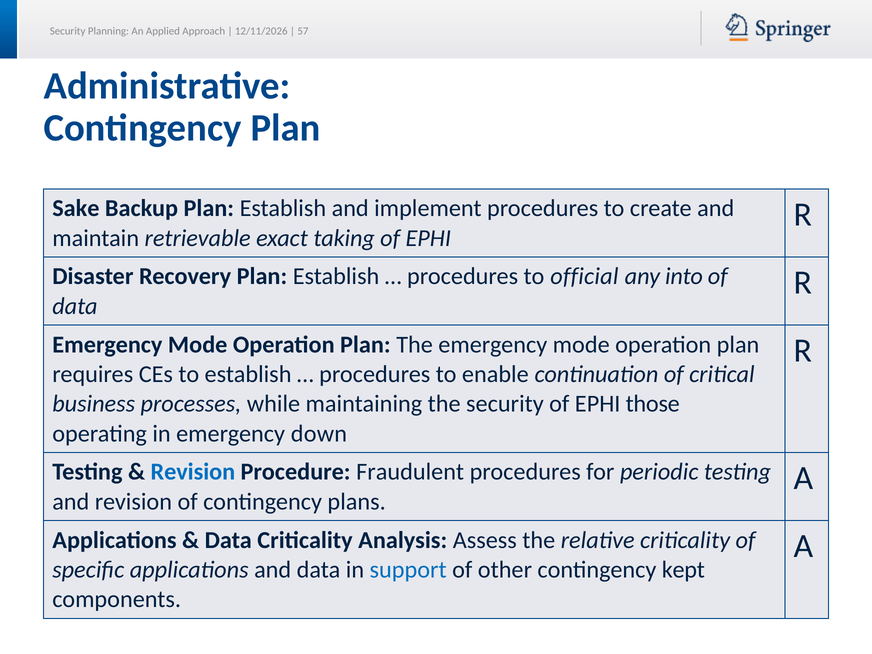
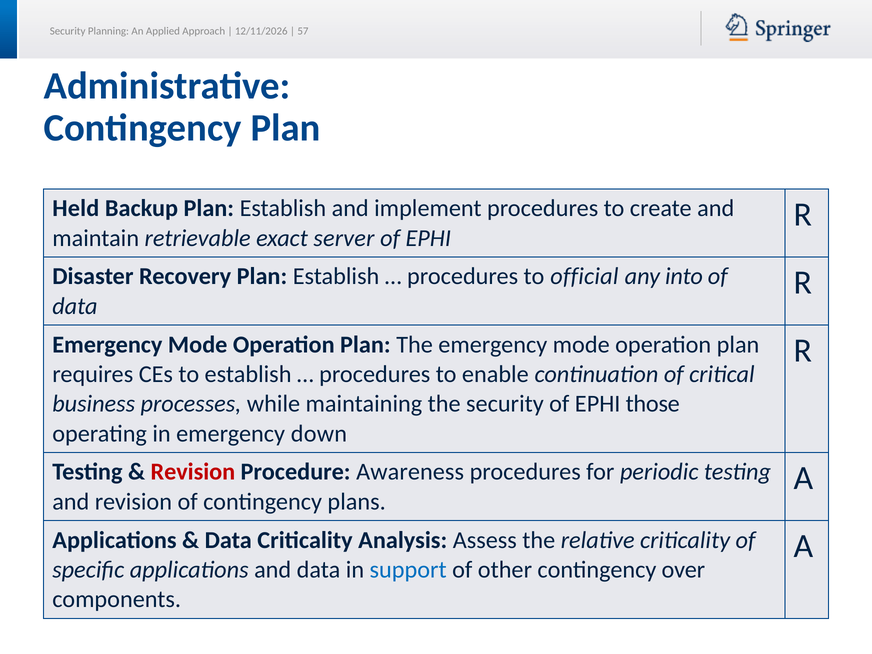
Sake: Sake -> Held (76, 208)
taking: taking -> server (344, 238)
Revision colour: blue -> red (193, 472)
Fraudulent: Fraudulent -> Awareness (410, 472)
kept: kept -> over (683, 570)
